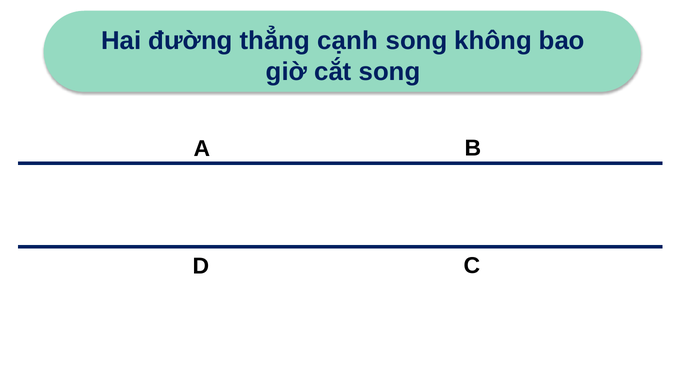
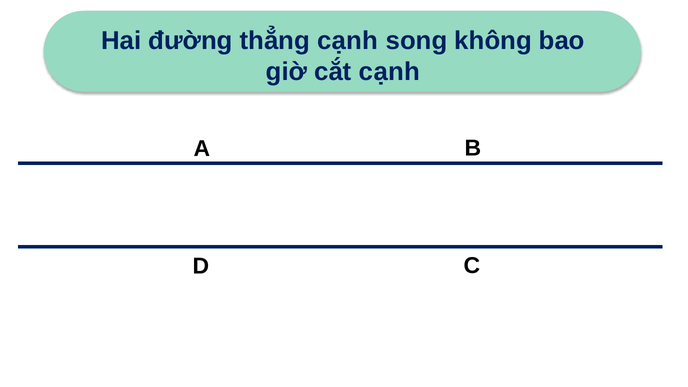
cắt song: song -> cạnh (389, 72)
